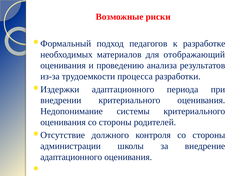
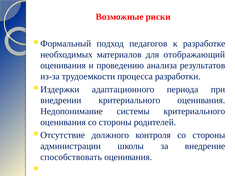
адаптационного: адаптационного -> способствовать (71, 157)
